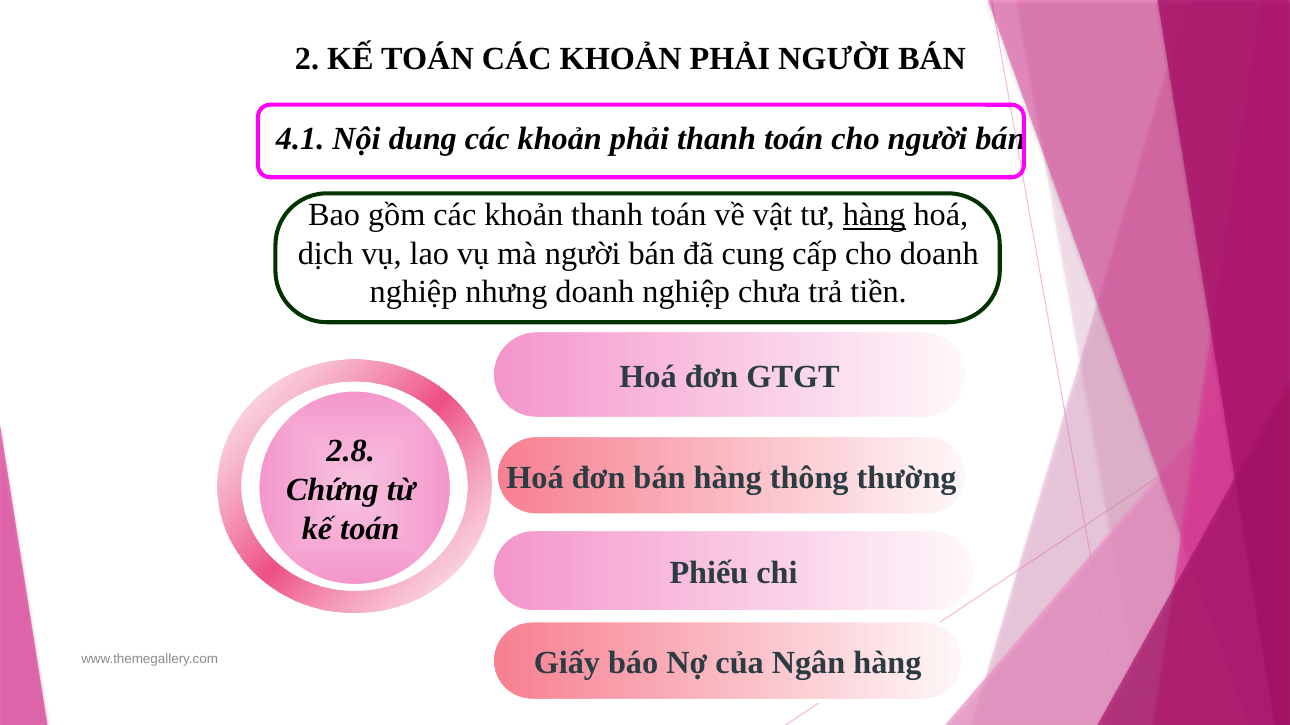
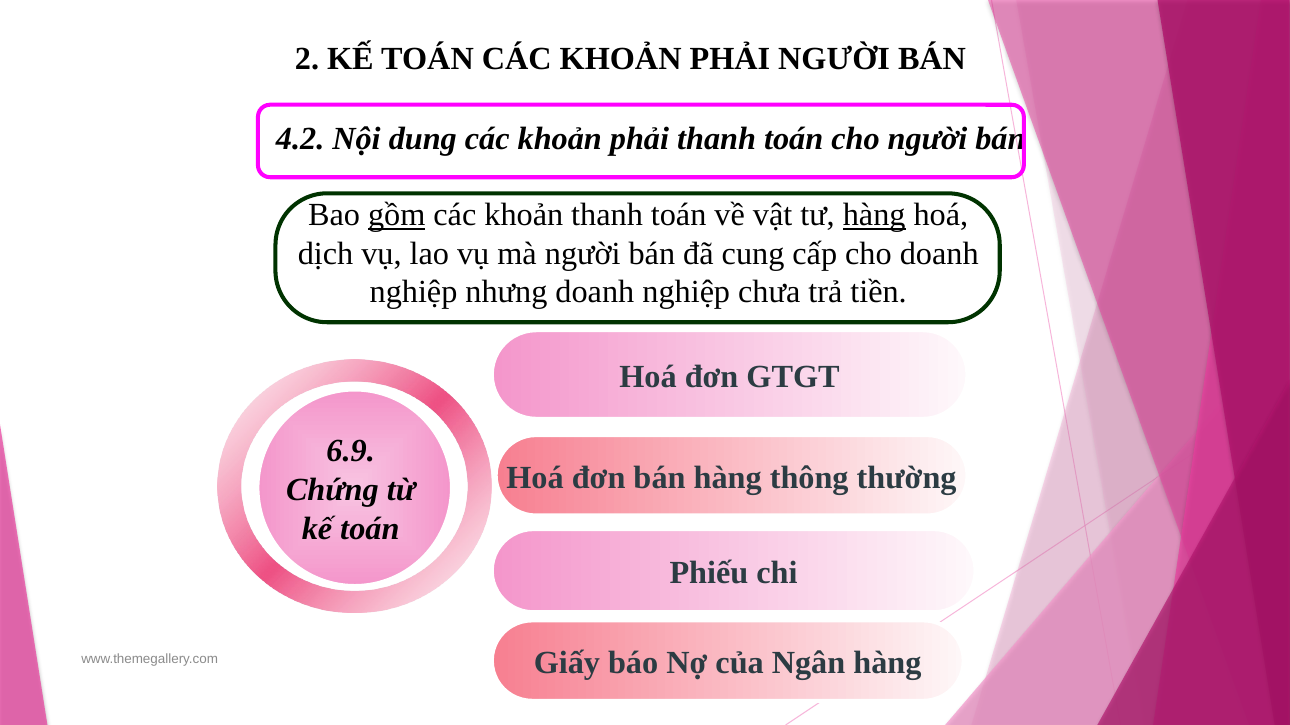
4.1: 4.1 -> 4.2 (300, 139)
gồm underline: none -> present (397, 215)
2.8: 2.8 -> 6.9 (351, 452)
